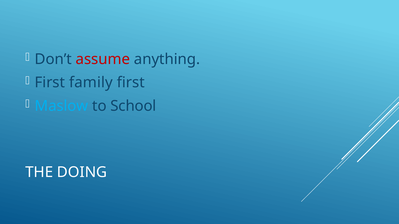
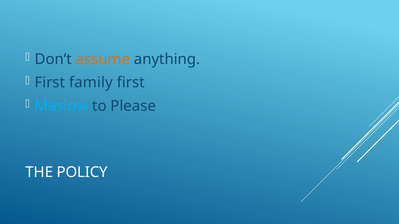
assume colour: red -> orange (103, 59)
School: School -> Please (133, 106)
DOING: DOING -> POLICY (82, 173)
